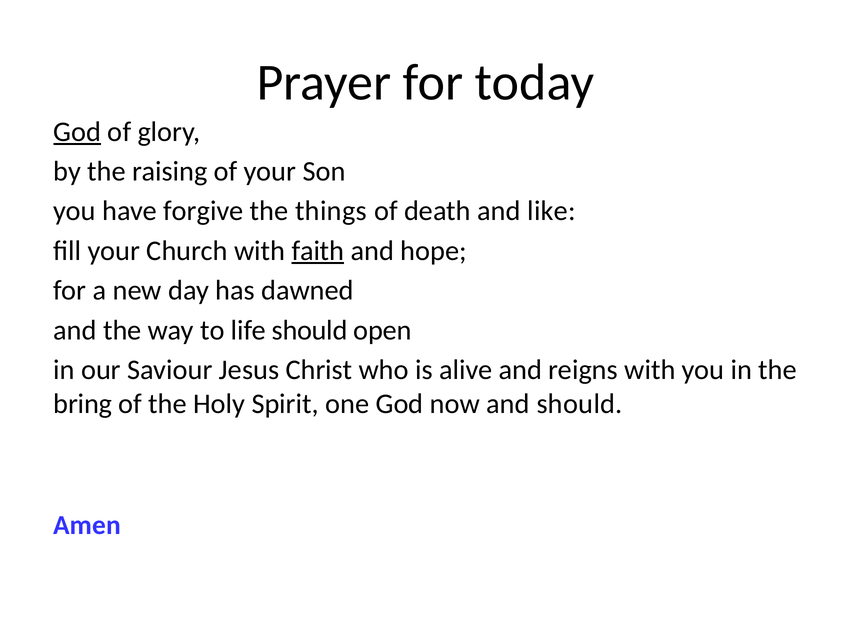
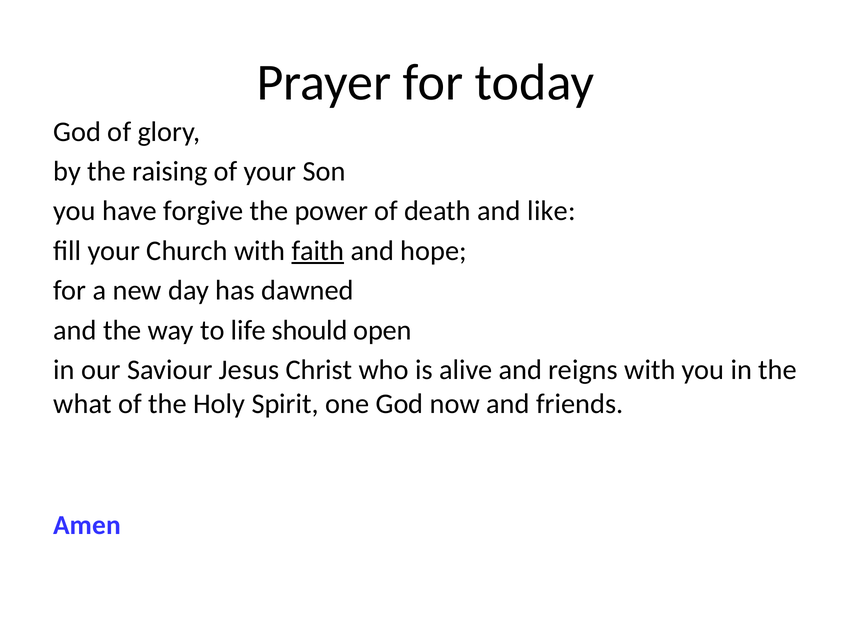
God underline: present -> none (77, 132)
things: things -> power (331, 211)
bring: bring -> what (83, 404)
and should: should -> friends (580, 404)
